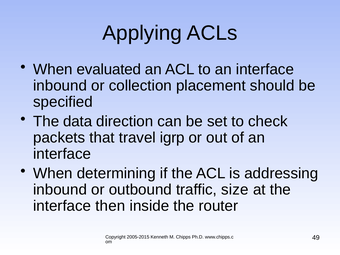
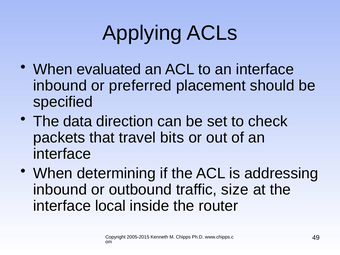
collection: collection -> preferred (140, 86)
igrp: igrp -> bits (172, 138)
then: then -> local (110, 206)
